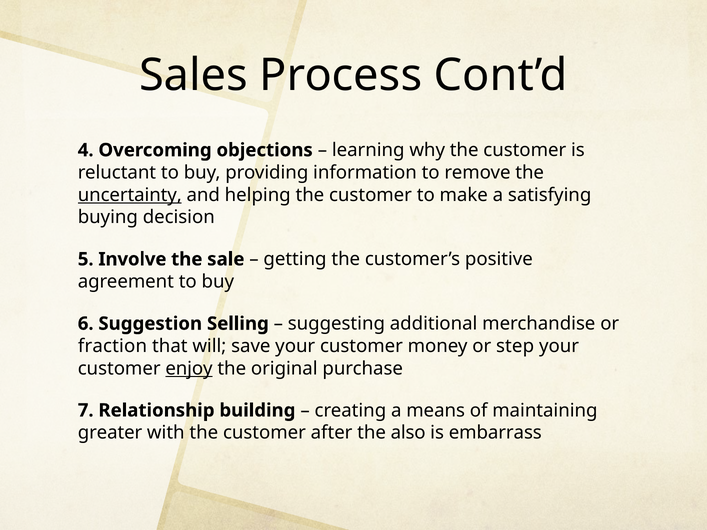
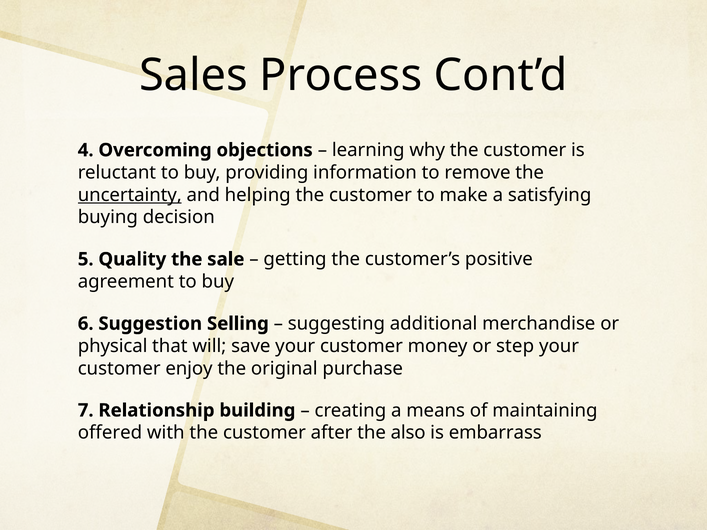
Involve: Involve -> Quality (132, 259)
fraction: fraction -> physical (113, 346)
enjoy underline: present -> none (189, 369)
greater: greater -> offered (110, 433)
